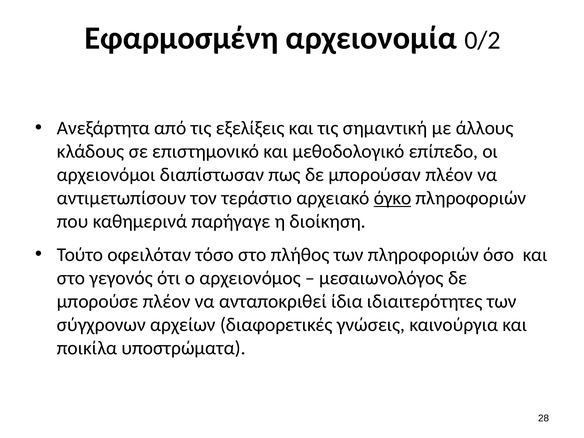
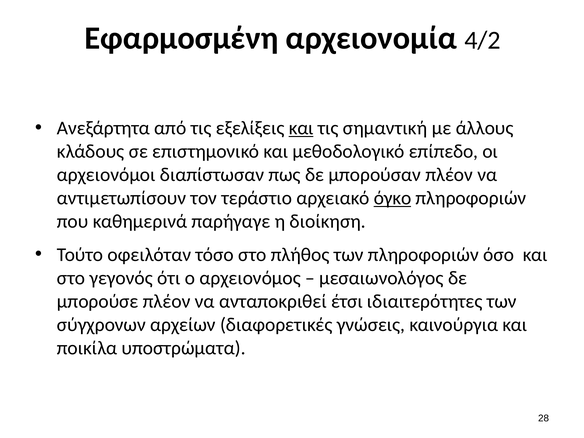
0/2: 0/2 -> 4/2 (483, 40)
και underline: none -> present (301, 128)
ίδια: ίδια -> έτσι (347, 301)
